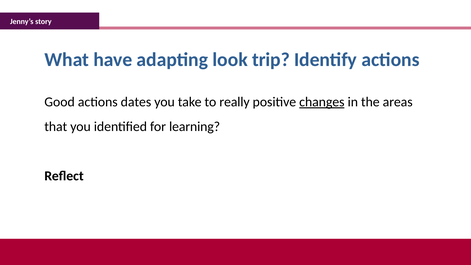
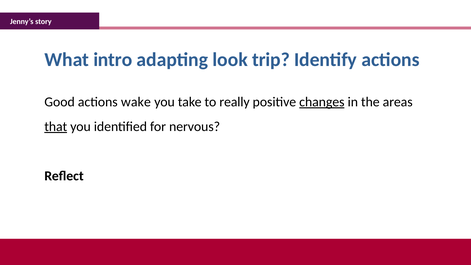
have: have -> intro (113, 60)
dates: dates -> wake (136, 102)
that underline: none -> present (56, 127)
learning: learning -> nervous (195, 127)
